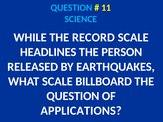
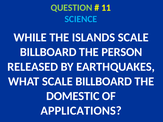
QUESTION colour: light blue -> light green (71, 8)
RECORD: RECORD -> ISLANDS (93, 38)
HEADLINES: HEADLINES -> BILLBOARD (48, 52)
QUESTION: QUESTION -> DOMESTIC (73, 96)
